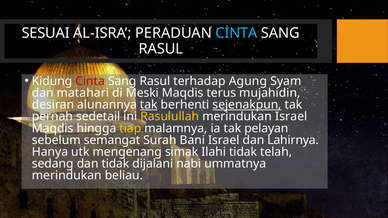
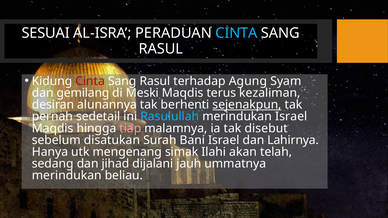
matahari: matahari -> gemilang (83, 93)
mujahidin: mujahidin -> kezaliman (270, 93)
tak underline: present -> none (149, 105)
Rasulullah colour: yellow -> light blue (170, 117)
tiap colour: yellow -> pink (130, 128)
pelayan: pelayan -> disebut (266, 128)
semangat: semangat -> disatukan (112, 140)
Ilahi tidak: tidak -> akan (243, 152)
dan tidak: tidak -> jihad (115, 164)
nabi: nabi -> jauh (189, 164)
